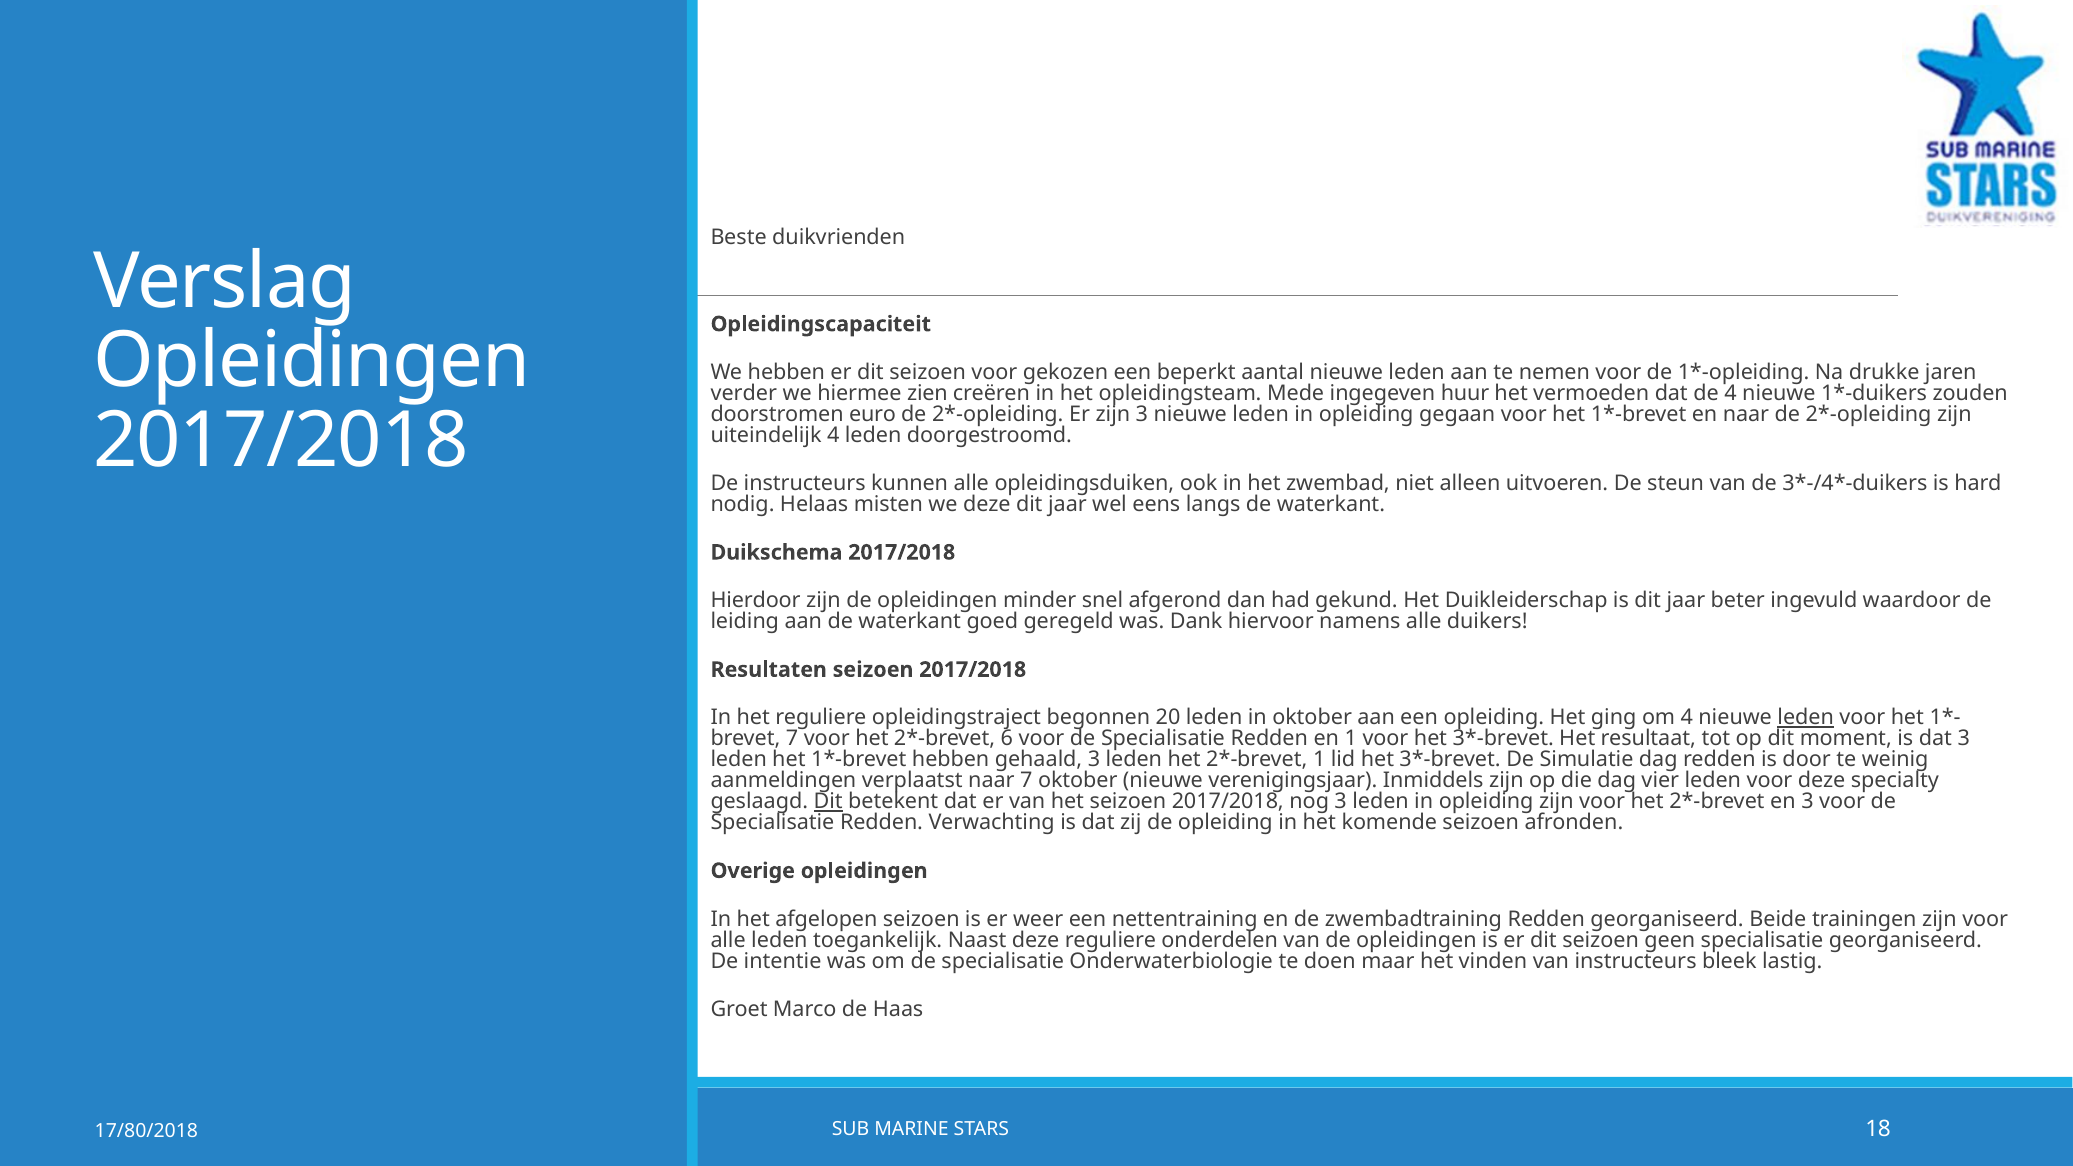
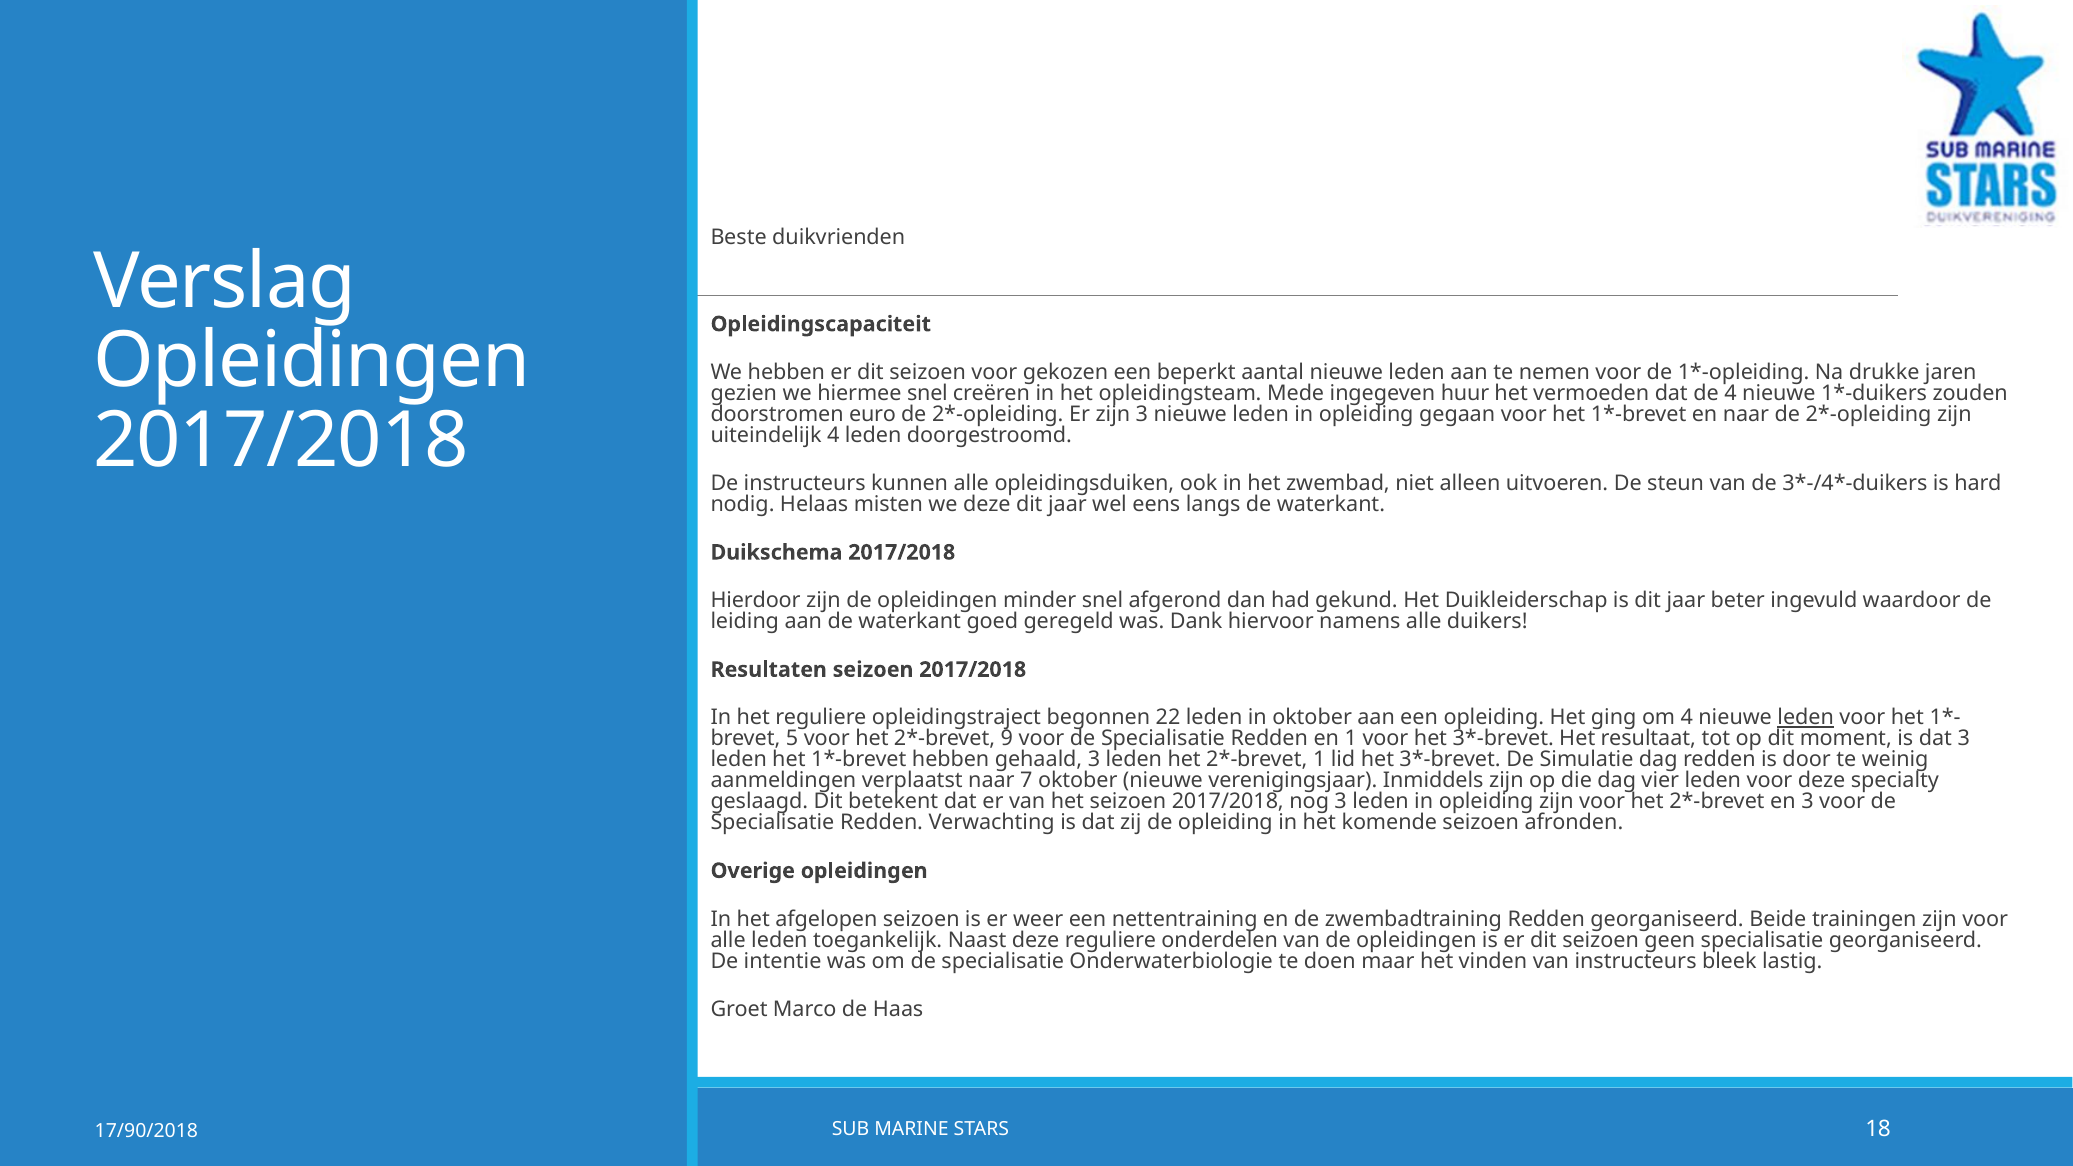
verder: verder -> gezien (744, 393)
hiermee zien: zien -> snel (927, 393)
20: 20 -> 22 (1168, 718)
brevet 7: 7 -> 5 (792, 739)
6: 6 -> 9 (1007, 739)
Dit underline: present -> none (828, 802)
17/80/2018: 17/80/2018 -> 17/90/2018 (146, 1131)
